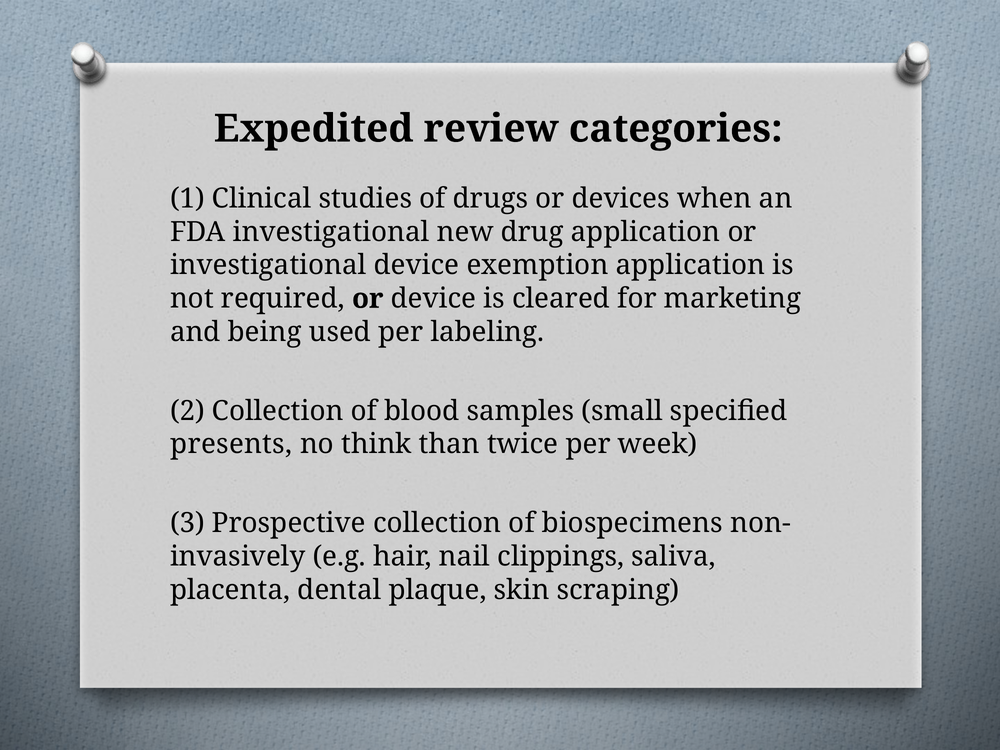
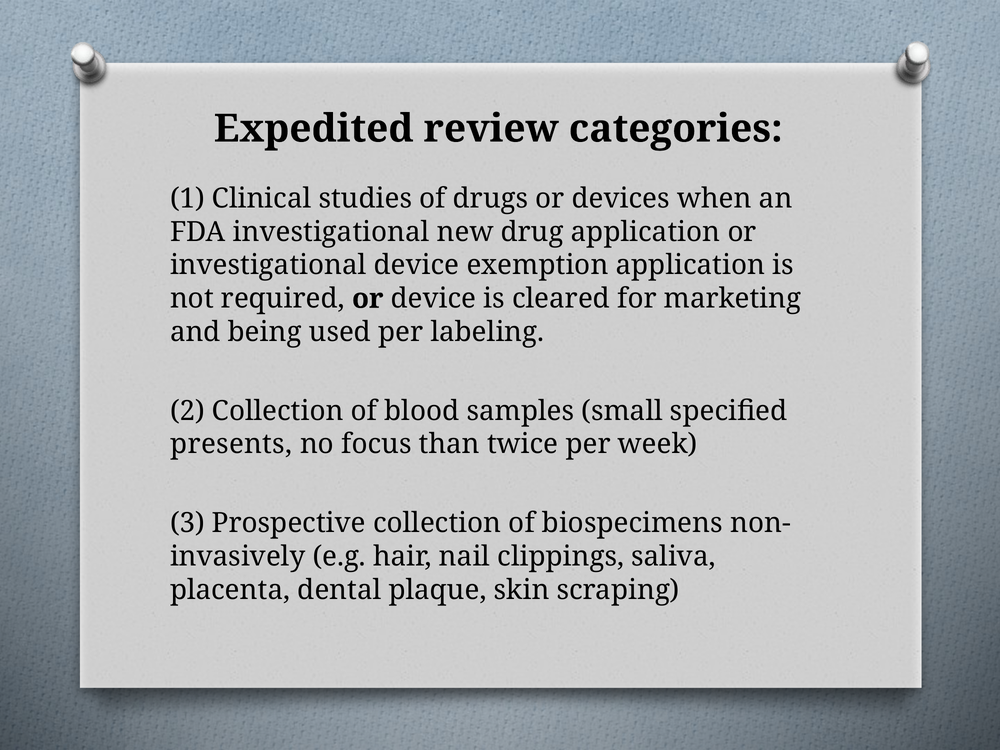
think: think -> focus (376, 444)
